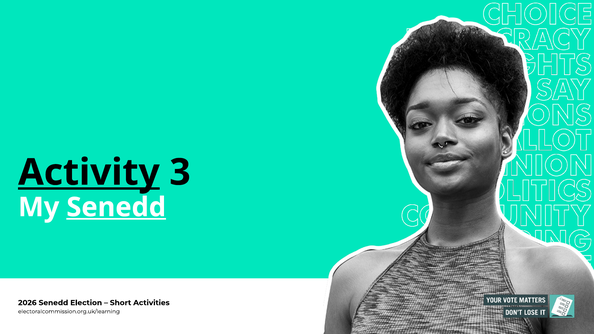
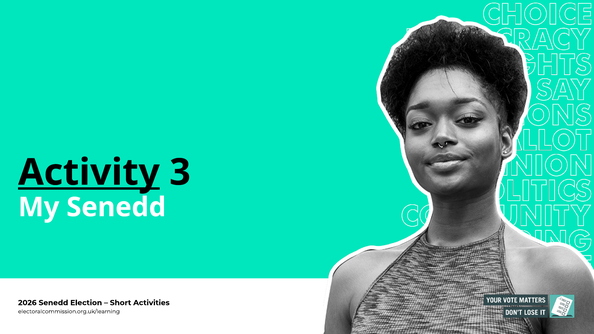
Senedd underline: present -> none (116, 207)
